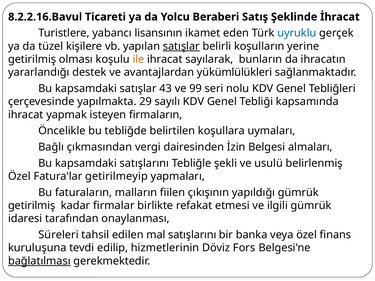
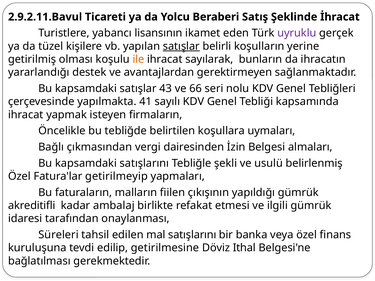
8.2.2.16.Bavul: 8.2.2.16.Bavul -> 2.9.2.11.Bavul (45, 17)
uyruklu colour: blue -> purple (297, 33)
yükümlülükleri: yükümlülükleri -> gerektirmeyen (235, 72)
99: 99 -> 66 (196, 89)
29: 29 -> 41 (146, 102)
getirilmiş: getirilmiş -> akreditifli (32, 206)
firmalar: firmalar -> ambalaj (114, 206)
hizmetlerinin: hizmetlerinin -> getirilmesine (165, 248)
Fors: Fors -> Ithal (244, 248)
bağlatılması underline: present -> none (39, 261)
